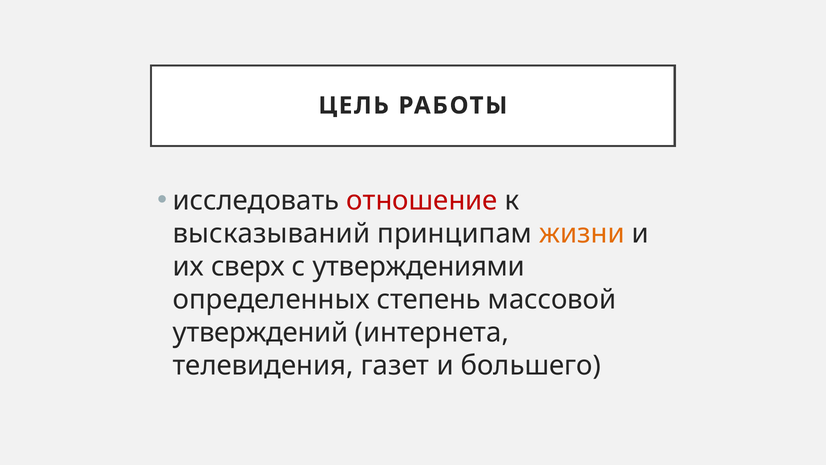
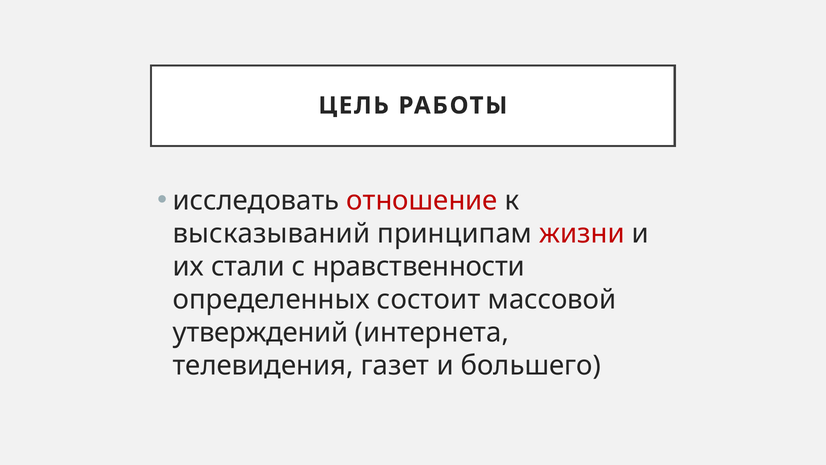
жизни colour: orange -> red (582, 233)
сверх: сверх -> стали (248, 266)
утверждениями: утверждениями -> нравственности (419, 266)
степень: степень -> состоит (429, 299)
